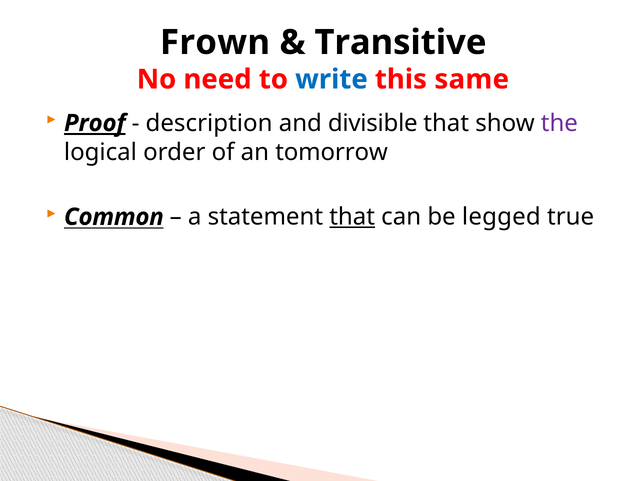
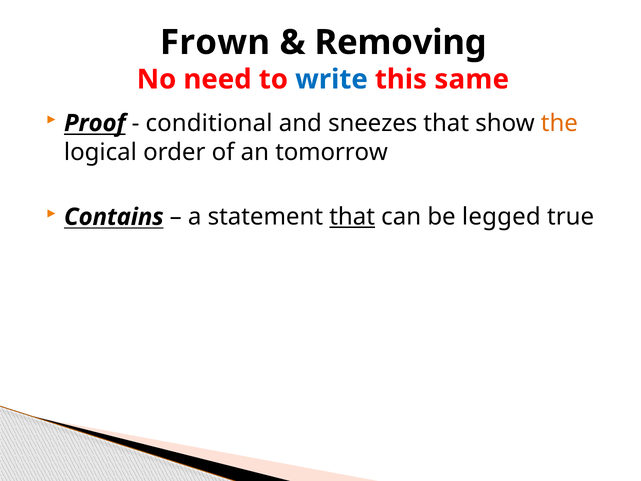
Transitive: Transitive -> Removing (401, 42)
Proof underline: present -> none (95, 123)
description: description -> conditional (209, 123)
divisible: divisible -> sneezes (373, 123)
the colour: purple -> orange (559, 123)
Common: Common -> Contains (114, 217)
